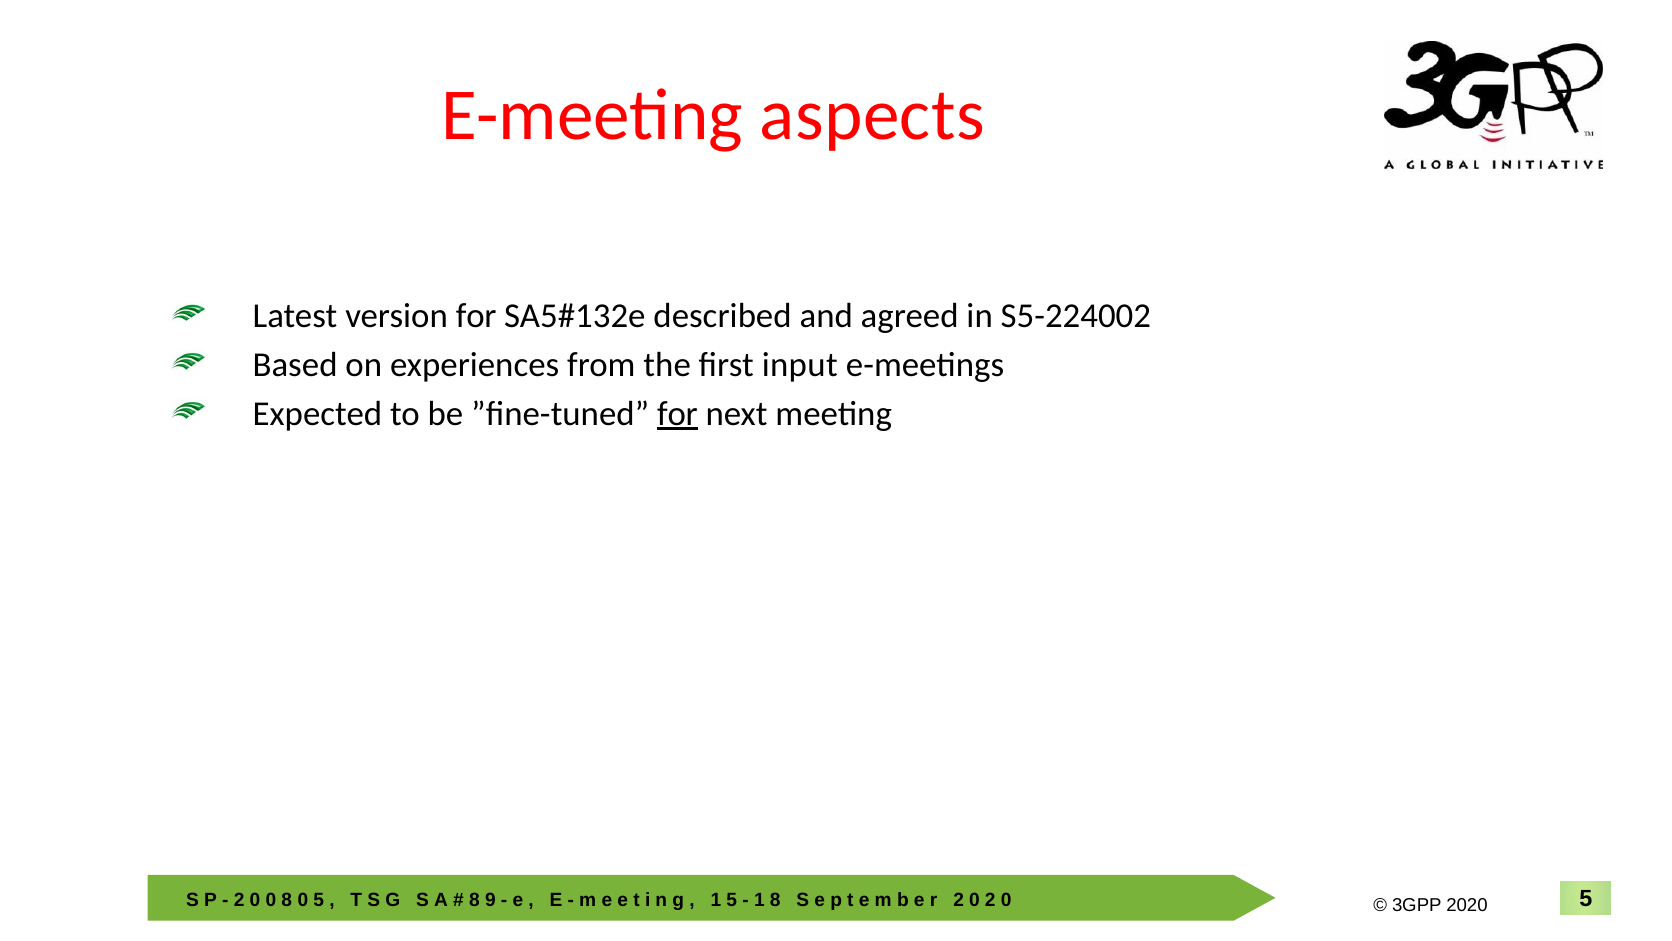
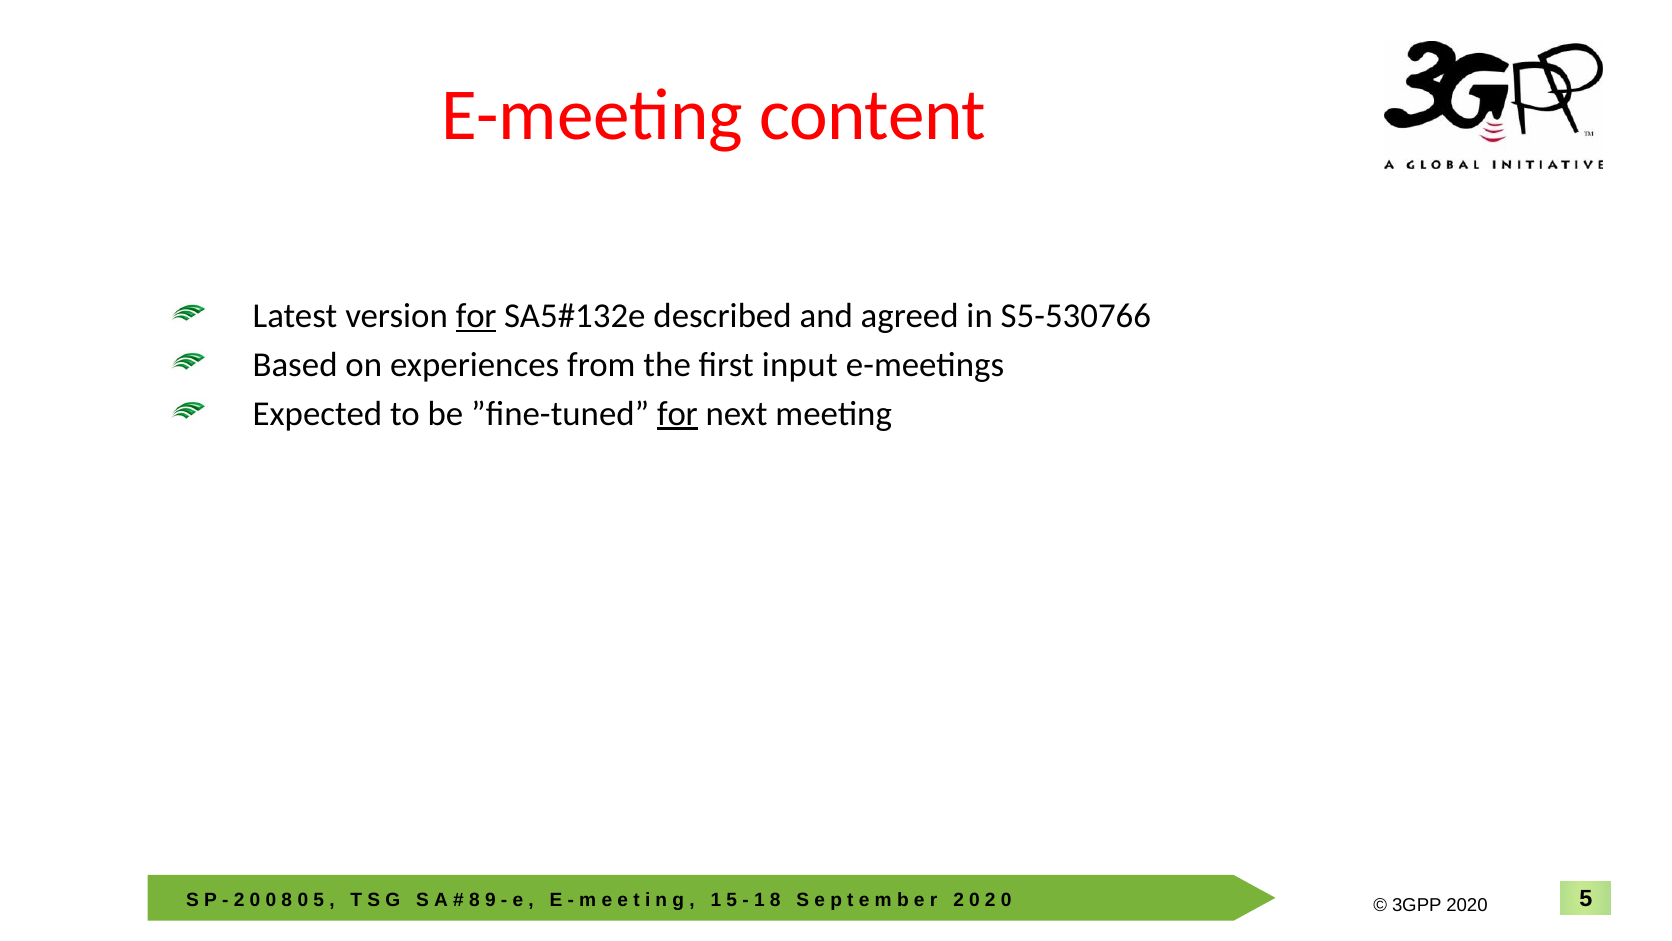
aspects: aspects -> content (873, 115)
for underline: none -> present (476, 316)
S5-224002: S5-224002 -> S5-530766 (1076, 316)
